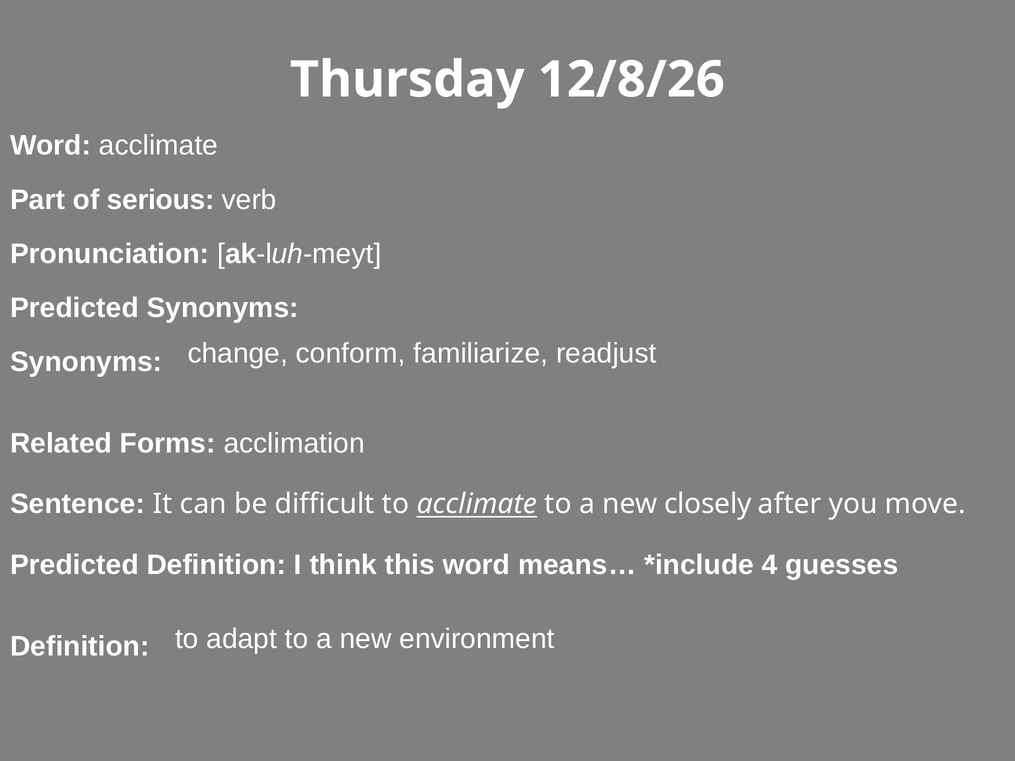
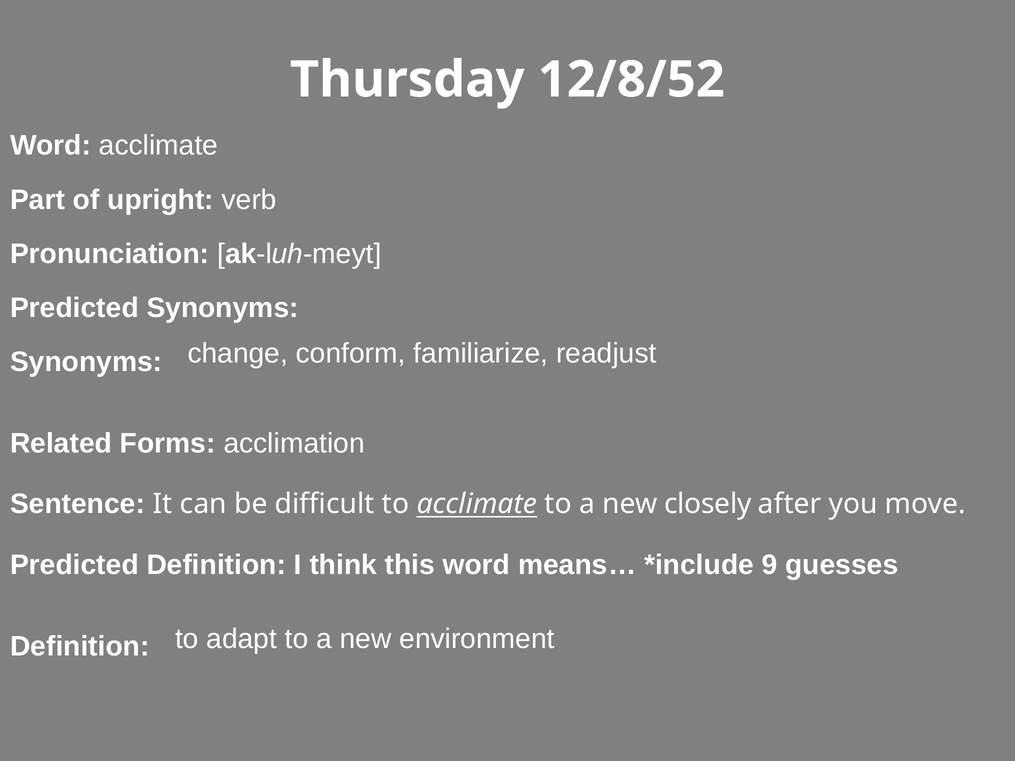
12/8/26: 12/8/26 -> 12/8/52 (631, 80)
serious: serious -> upright (161, 200)
4: 4 -> 9 (770, 565)
